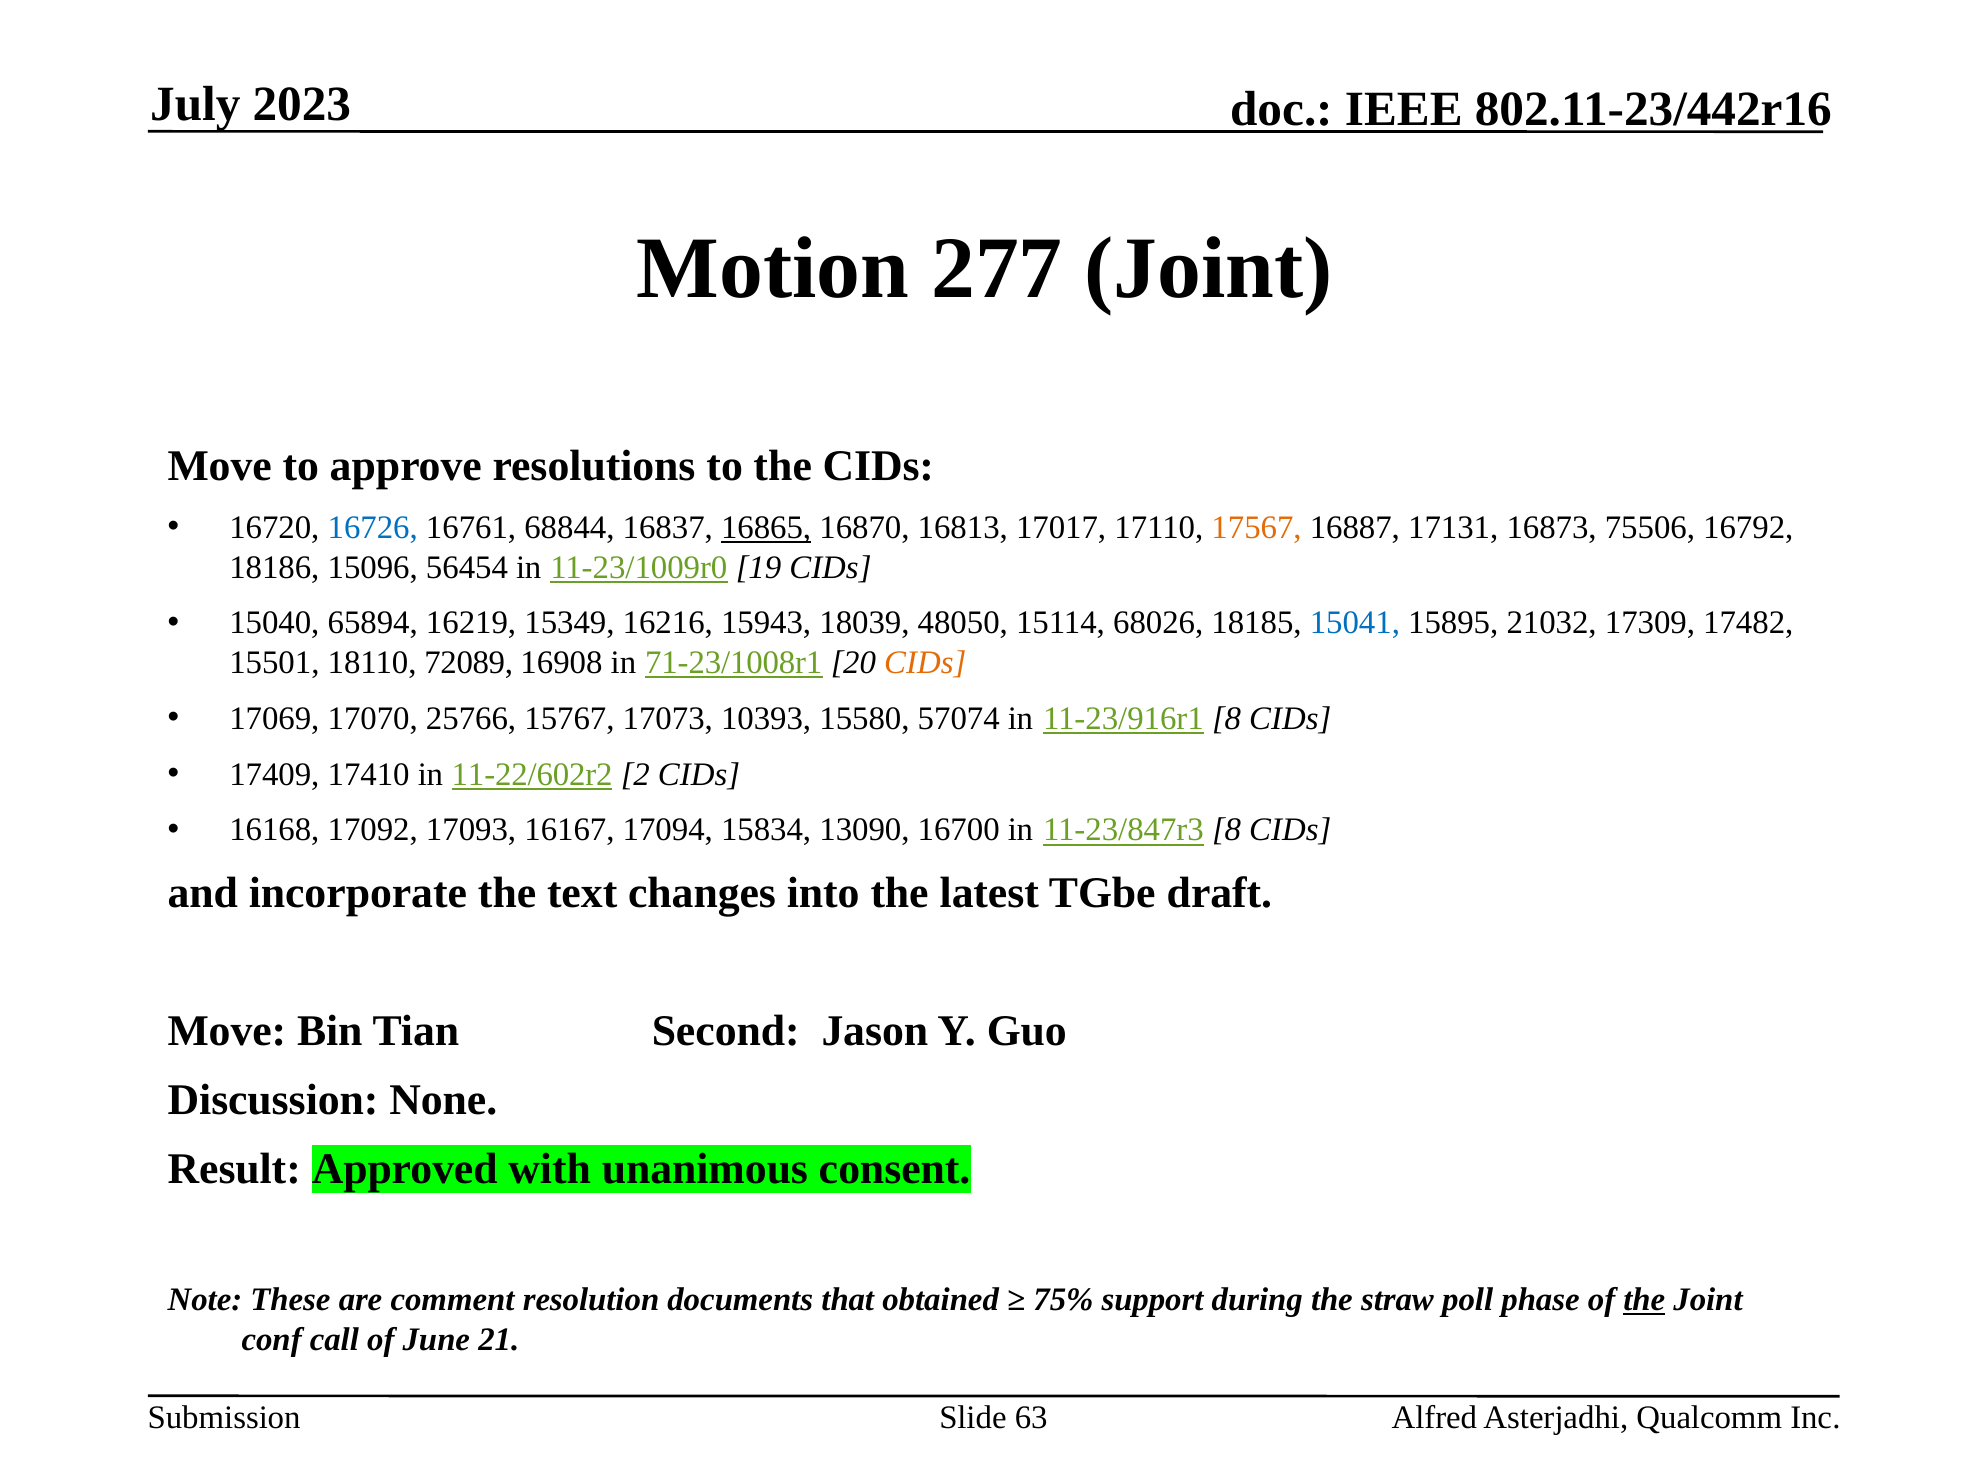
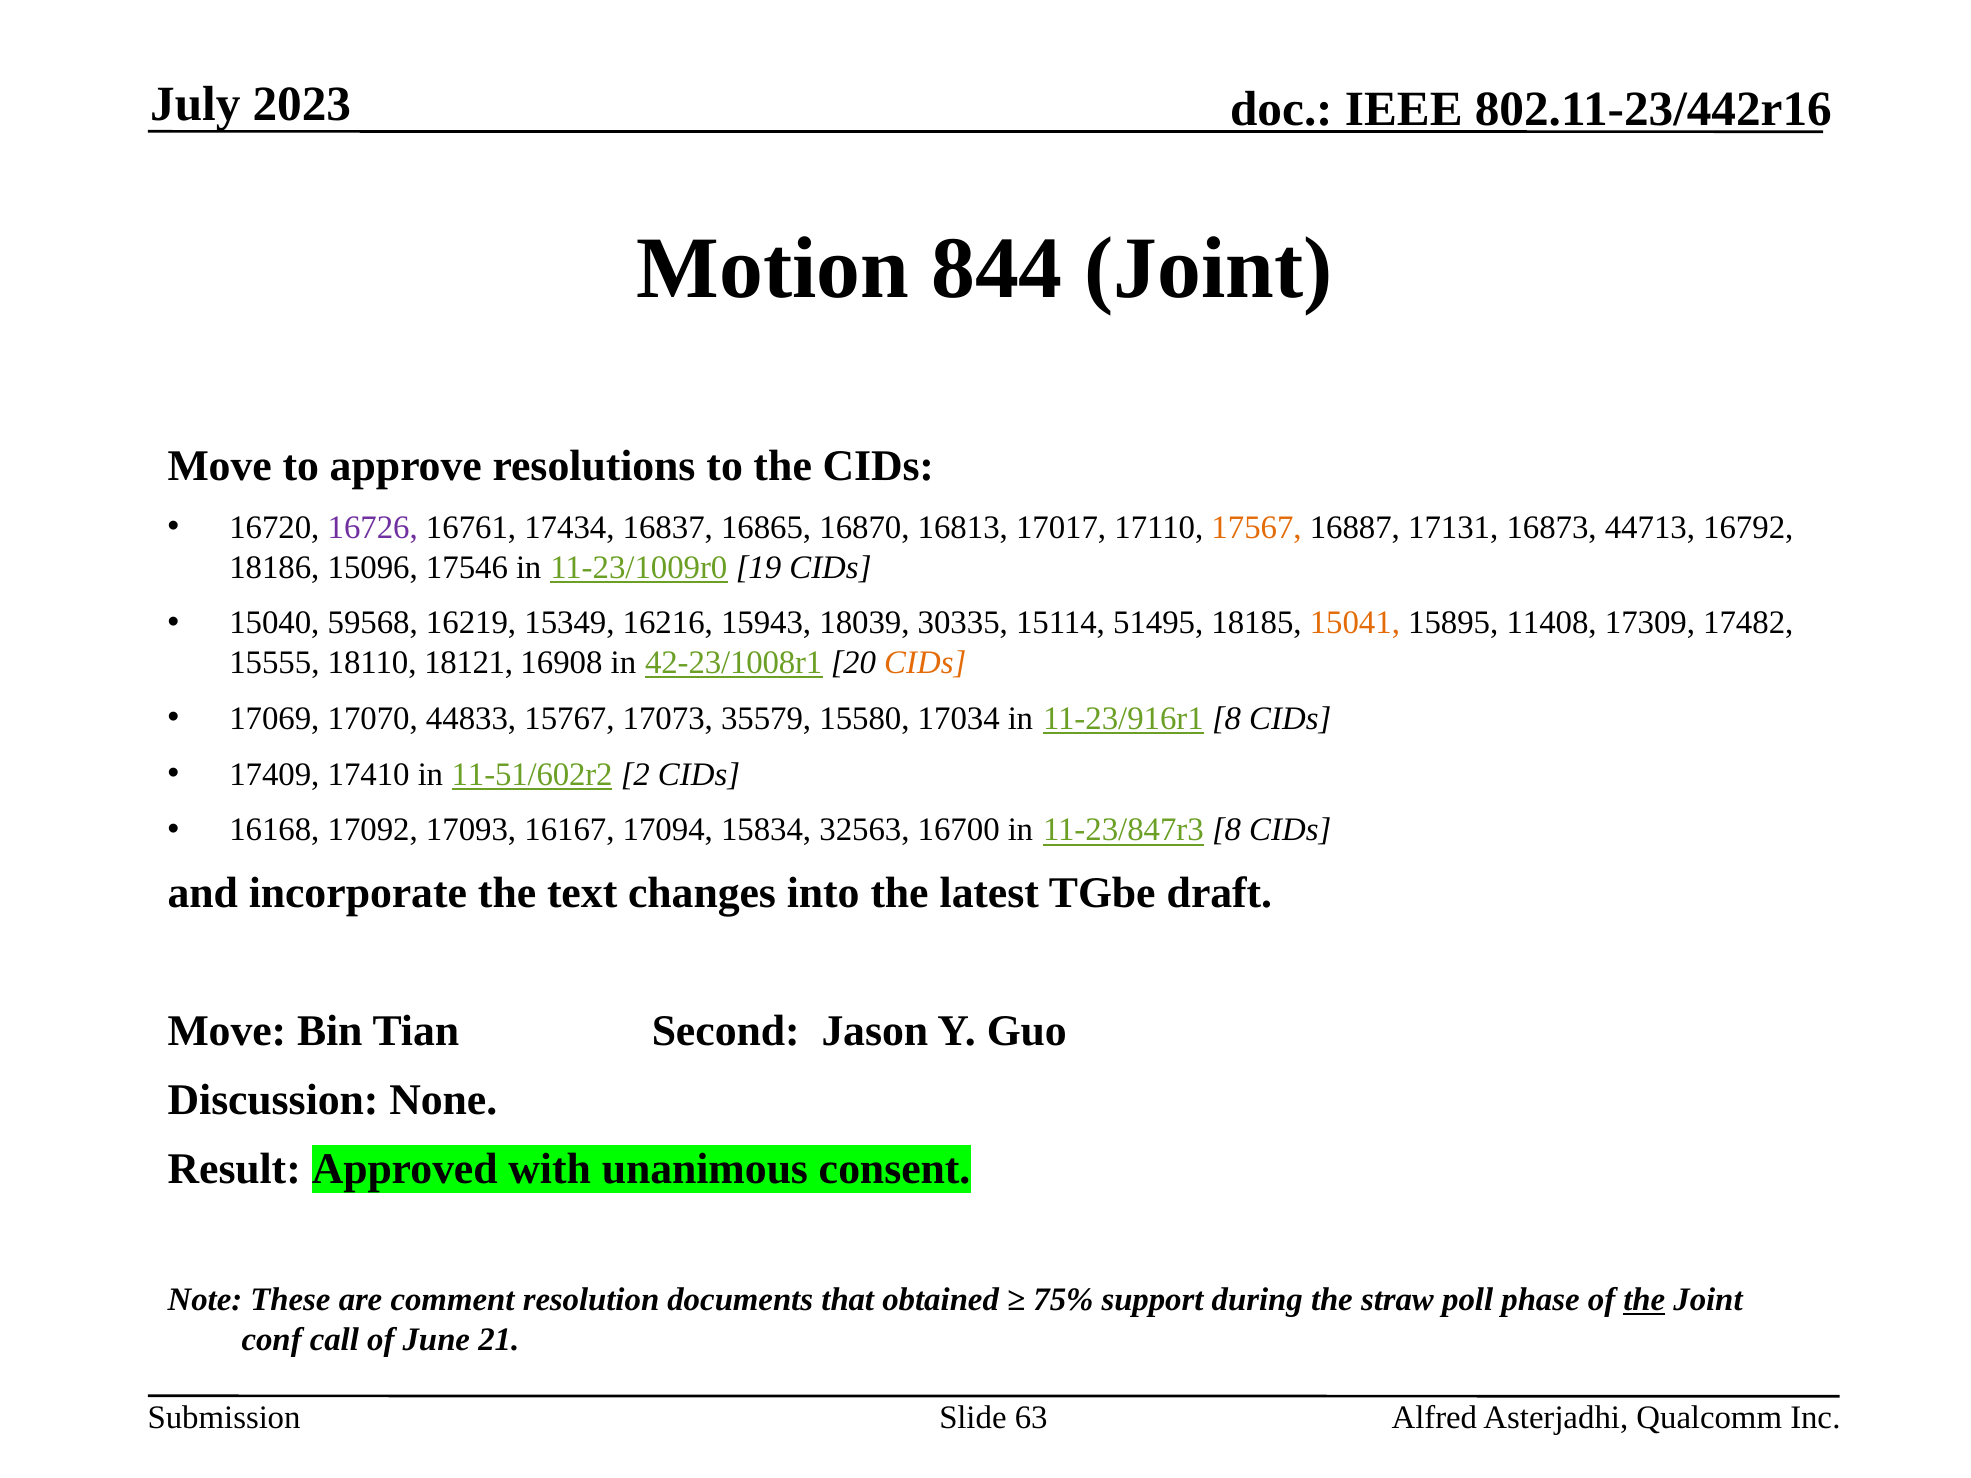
277: 277 -> 844 (997, 269)
16726 colour: blue -> purple (373, 528)
68844: 68844 -> 17434 (569, 528)
16865 underline: present -> none (766, 528)
75506: 75506 -> 44713 (1650, 528)
56454: 56454 -> 17546 (467, 567)
65894: 65894 -> 59568 (373, 623)
48050: 48050 -> 30335 (963, 623)
68026: 68026 -> 51495 (1158, 623)
15041 colour: blue -> orange (1355, 623)
21032: 21032 -> 11408 (1552, 623)
15501: 15501 -> 15555 (274, 663)
72089: 72089 -> 18121 (469, 663)
71-23/1008r1: 71-23/1008r1 -> 42-23/1008r1 (734, 663)
25766: 25766 -> 44833 (471, 719)
10393: 10393 -> 35579 (766, 719)
57074: 57074 -> 17034 (959, 719)
11-22/602r2: 11-22/602r2 -> 11-51/602r2 (532, 774)
13090: 13090 -> 32563 (864, 830)
